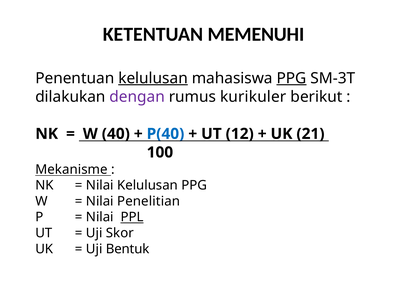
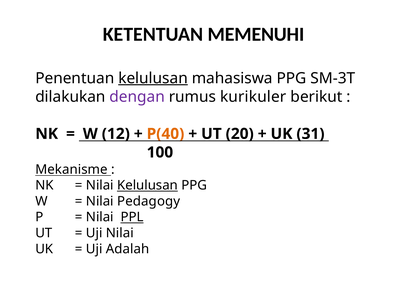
PPG underline: present -> none (292, 78)
40: 40 -> 12 (116, 134)
P(40 colour: blue -> orange (165, 134)
12: 12 -> 20 (240, 134)
21: 21 -> 31 (310, 134)
Kelulusan underline: none -> present (147, 185)
Penelitian: Penelitian -> Pedagogy (149, 201)
Uji Skor: Skor -> Nilai (120, 233)
Bentuk: Bentuk -> Adalah (128, 249)
